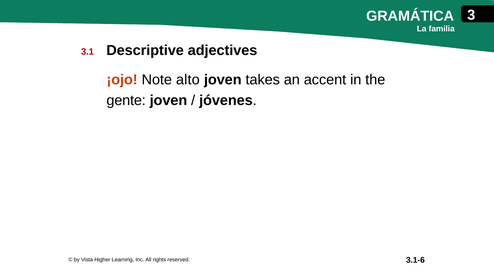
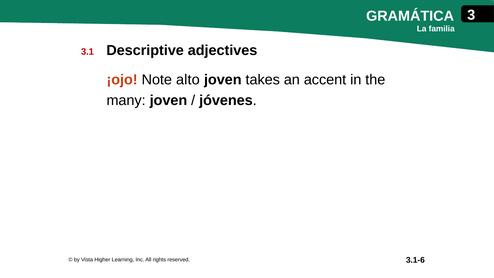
gente: gente -> many (126, 100)
